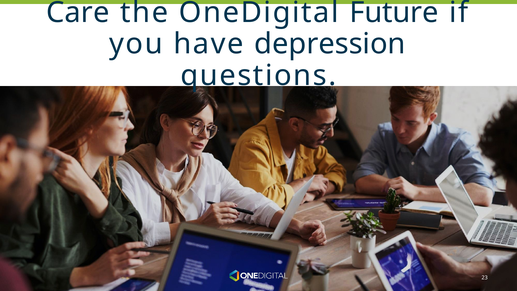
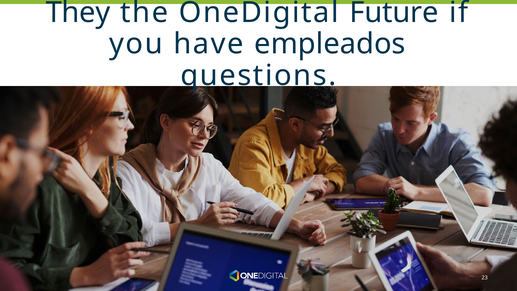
Care: Care -> They (78, 13)
depression: depression -> empleados (330, 44)
